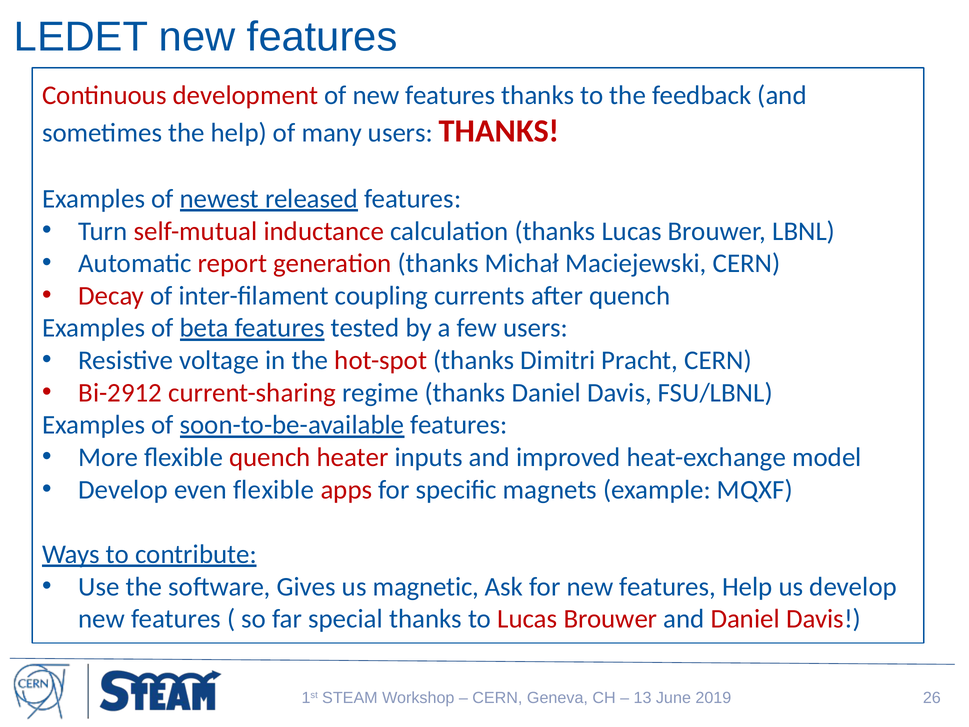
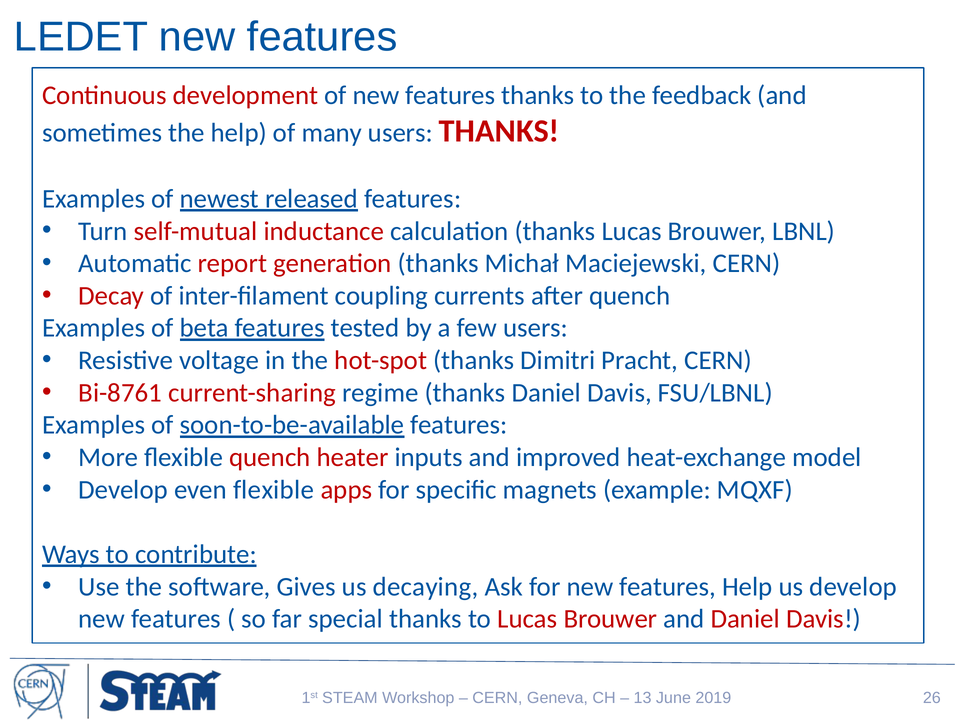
Bi-2912: Bi-2912 -> Bi-8761 (120, 393)
magnetic: magnetic -> decaying (426, 586)
